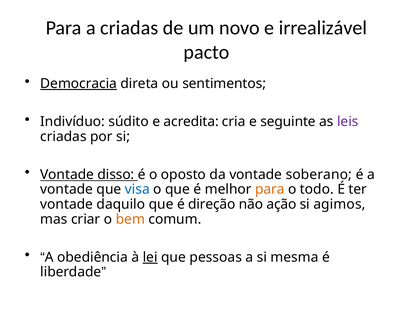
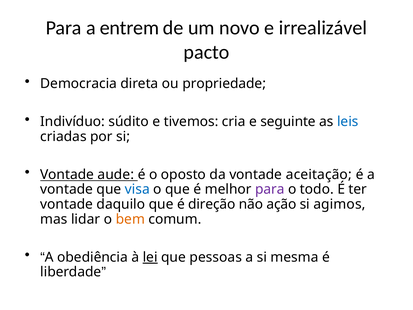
a criadas: criadas -> entrem (129, 28)
Democracia underline: present -> none (79, 84)
sentimentos: sentimentos -> propriedade (224, 84)
acredita: acredita -> tivemos (191, 122)
leis colour: purple -> blue (348, 122)
disso: disso -> aude (116, 174)
soberano: soberano -> aceitação (319, 174)
para colour: orange -> purple (270, 189)
criar: criar -> lidar (86, 219)
